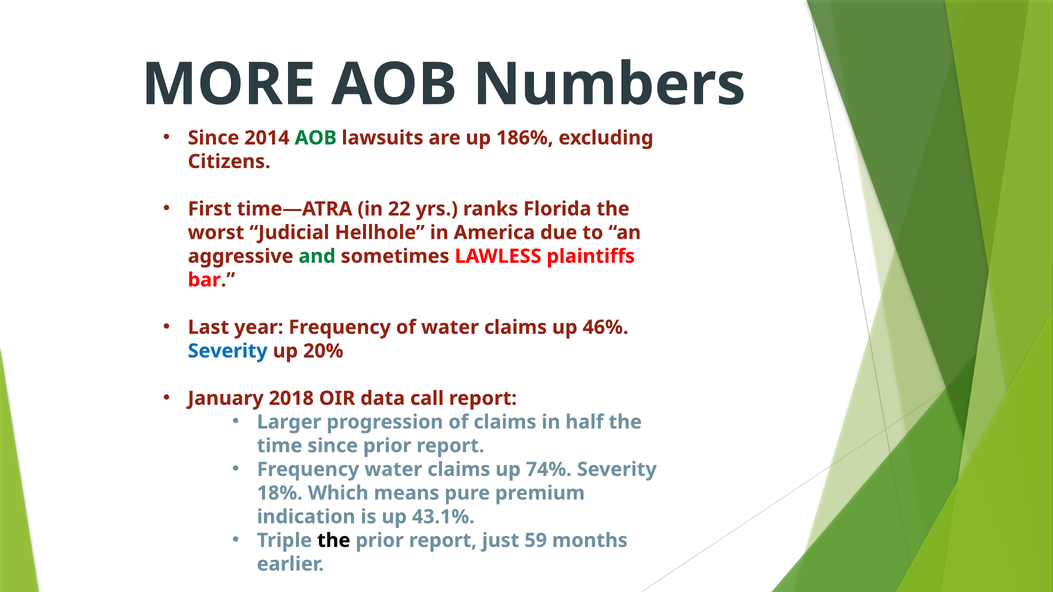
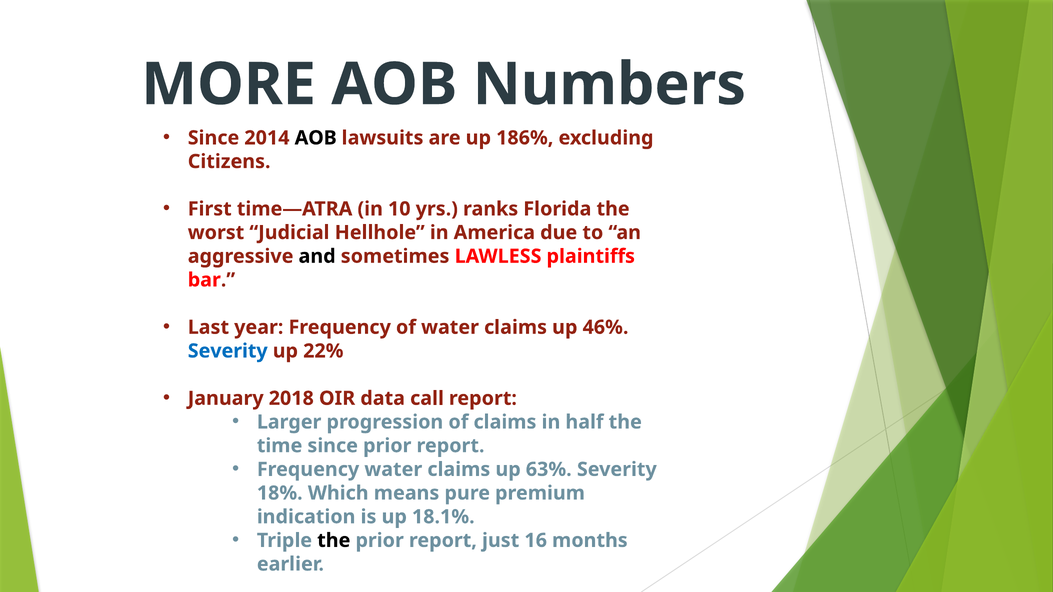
AOB colour: green -> black (316, 138)
22: 22 -> 10 (399, 209)
and colour: green -> black (317, 256)
20%: 20% -> 22% (323, 351)
74%: 74% -> 63% (549, 470)
43.1%: 43.1% -> 18.1% (443, 517)
59: 59 -> 16 (536, 541)
